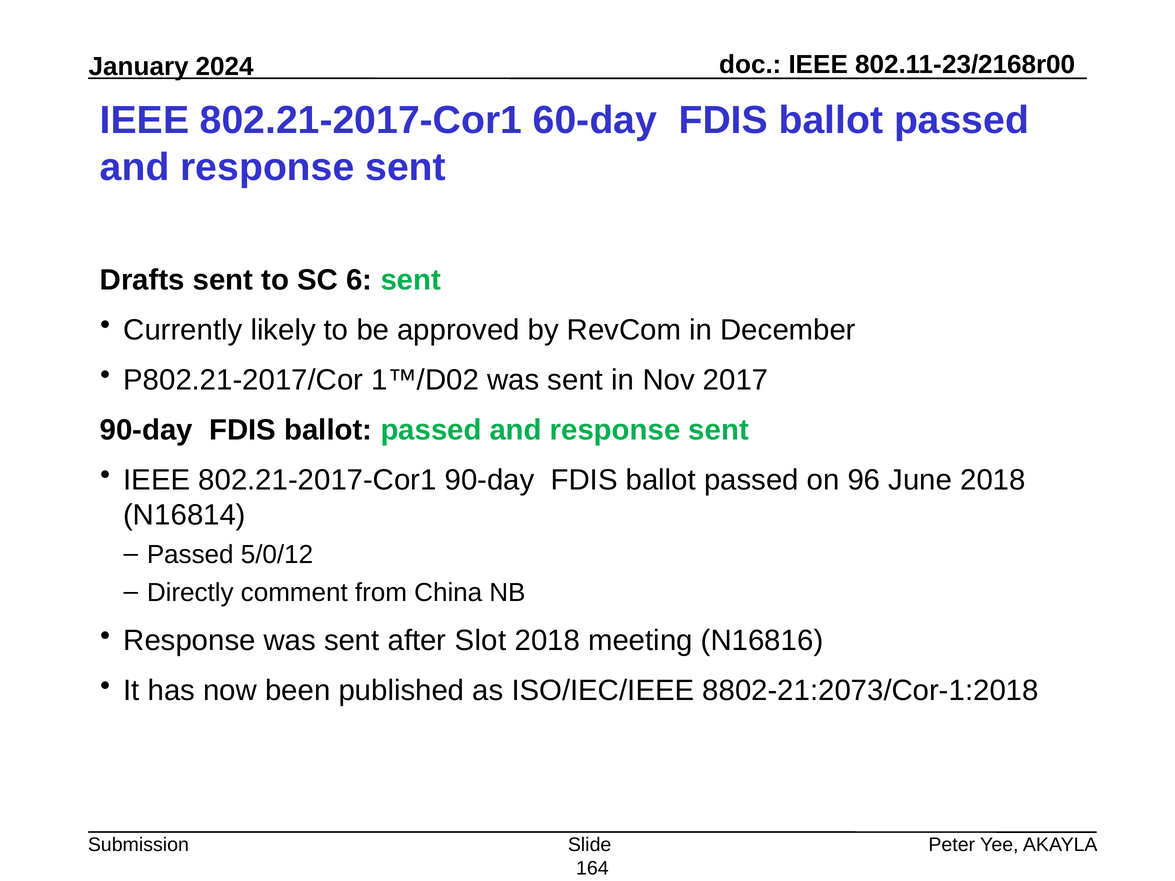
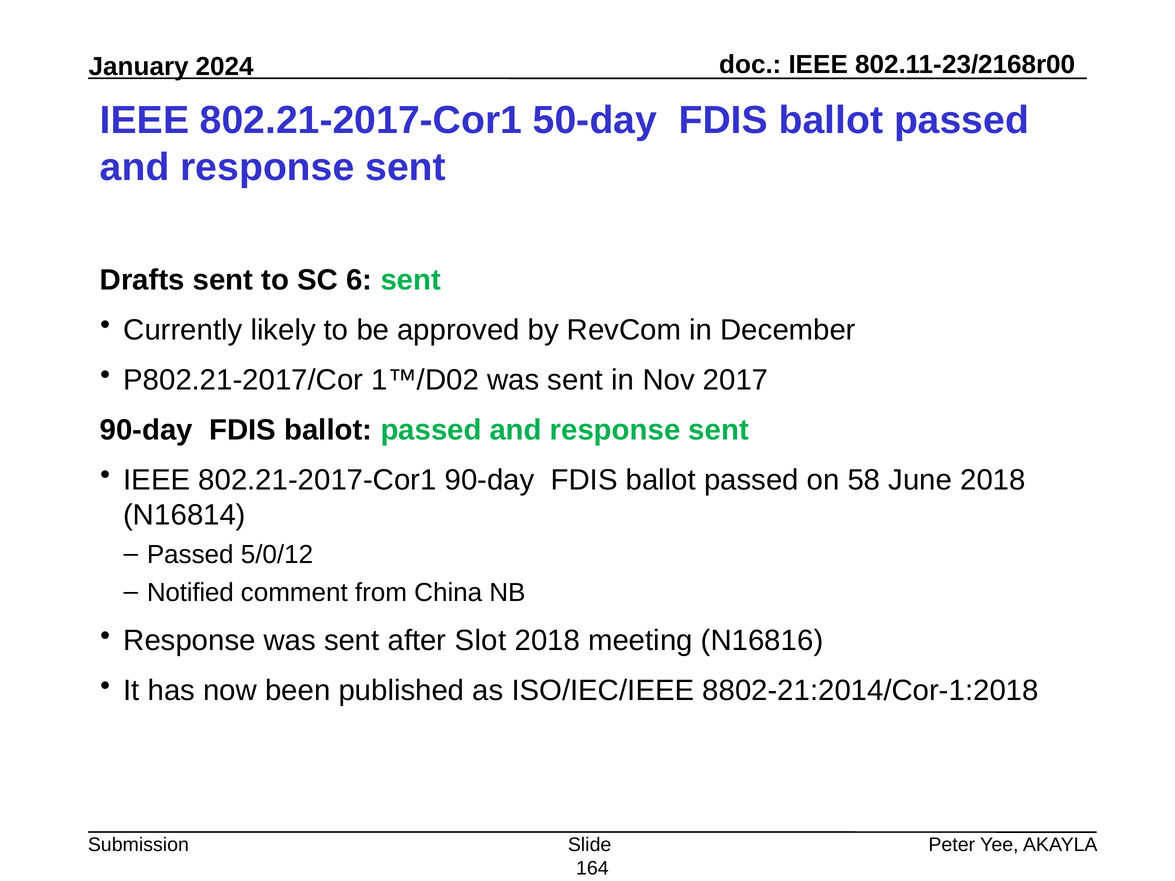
60-day: 60-day -> 50-day (595, 120)
96: 96 -> 58 (864, 480)
Directly: Directly -> Notified (190, 593)
8802-21:2073/Cor-1:2018: 8802-21:2073/Cor-1:2018 -> 8802-21:2014/Cor-1:2018 (870, 691)
